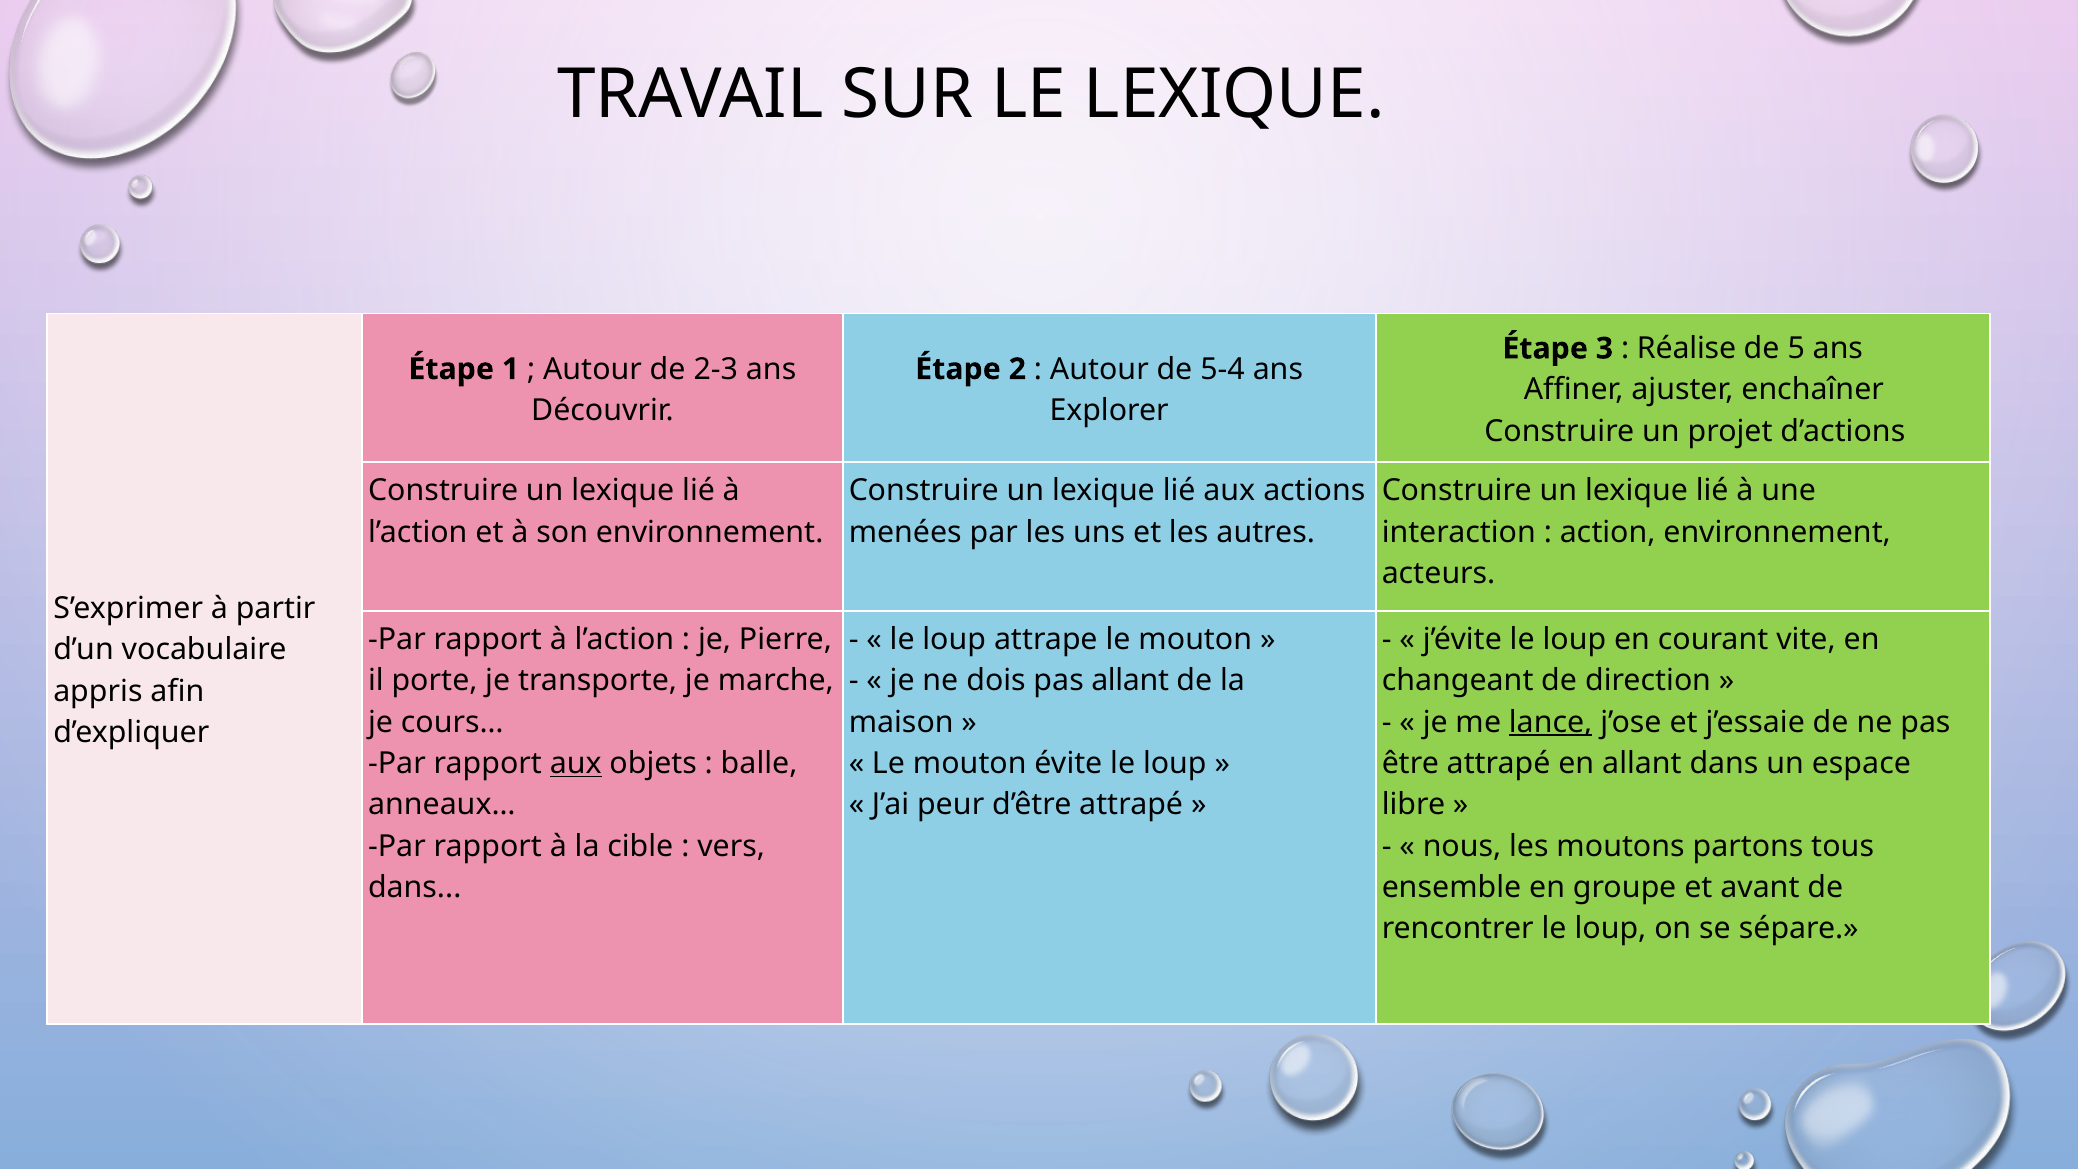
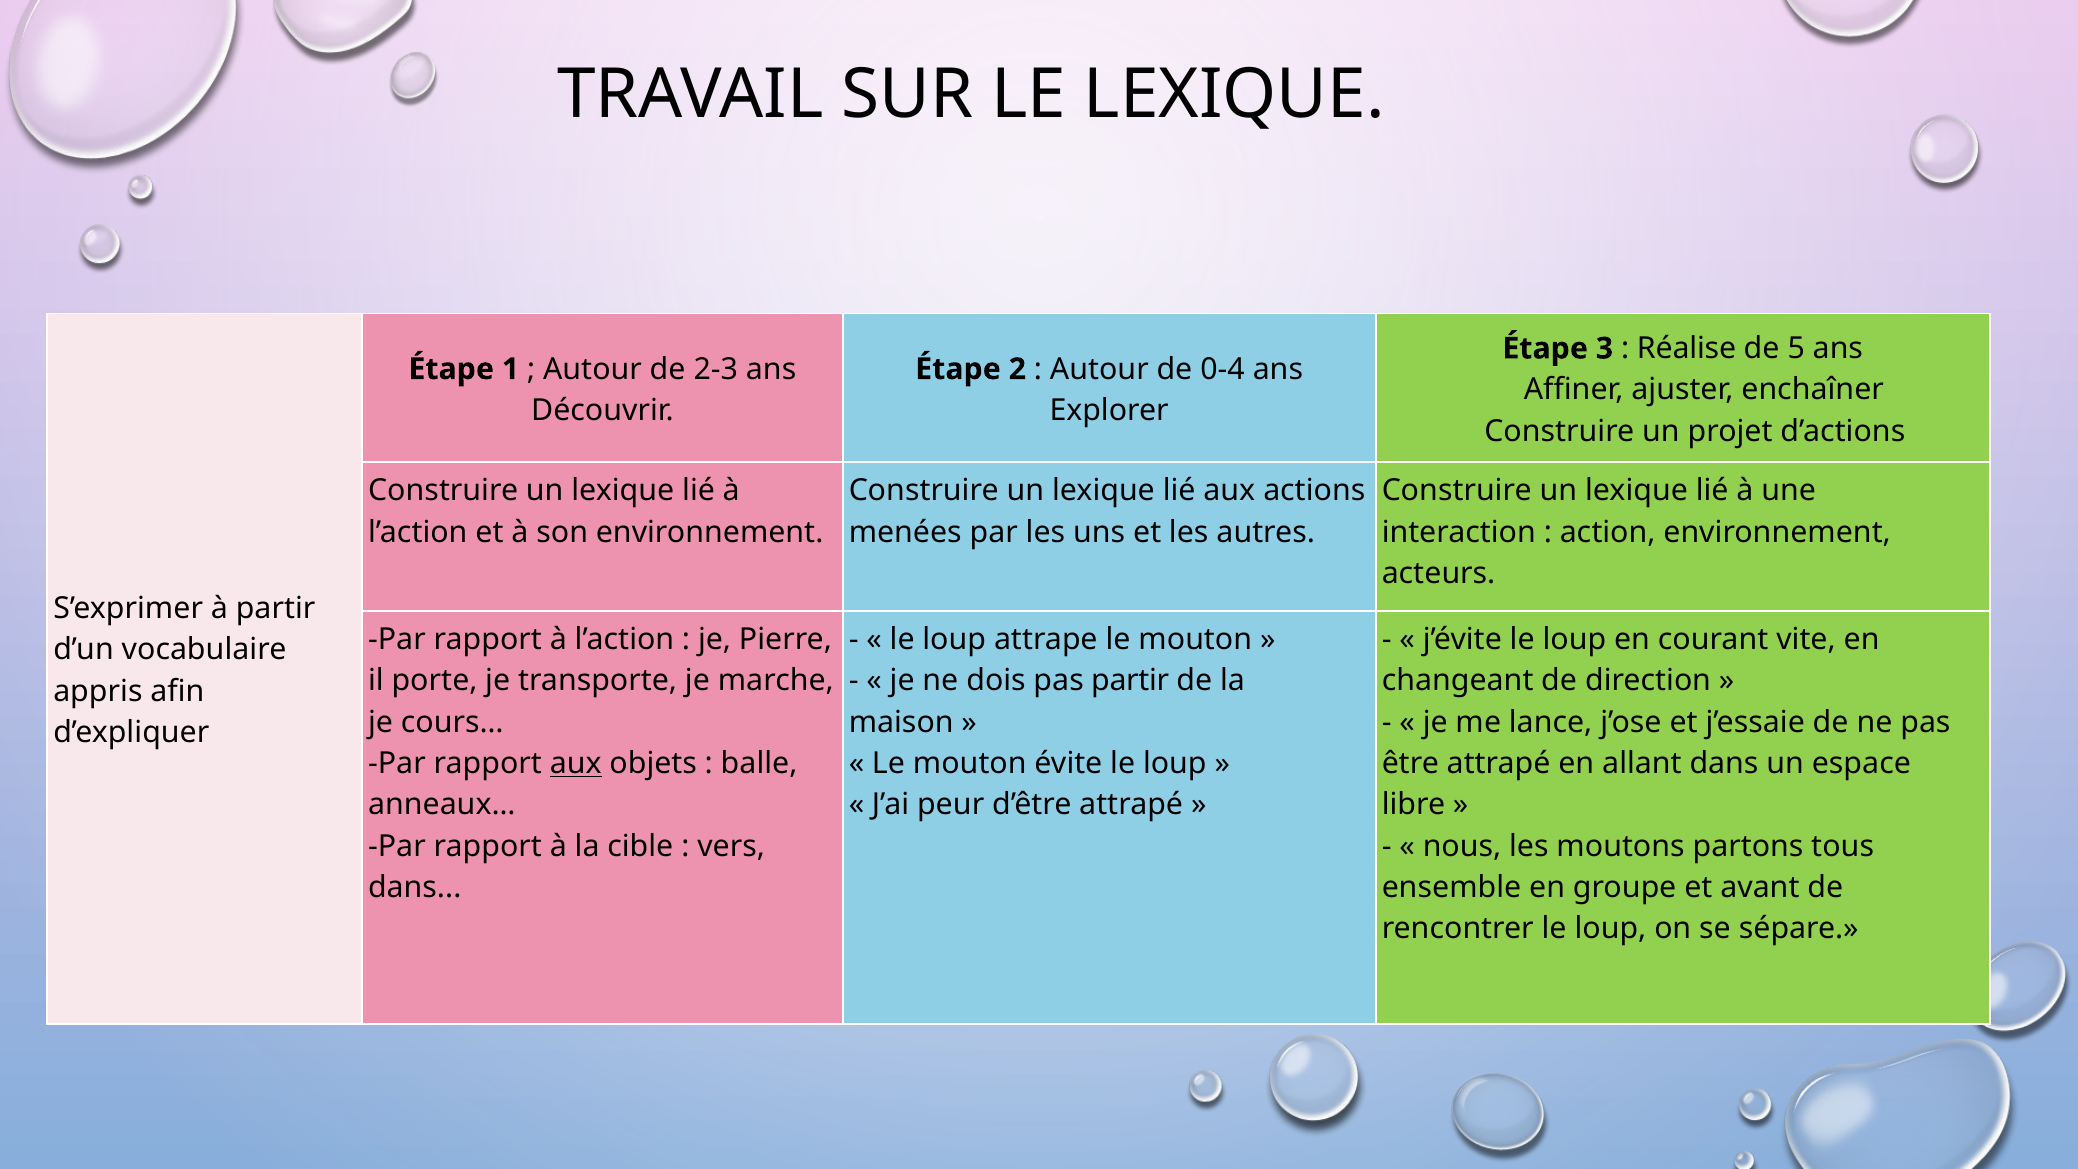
5-4: 5-4 -> 0-4 (1223, 369)
pas allant: allant -> partir (1130, 681)
lance underline: present -> none (1551, 722)
